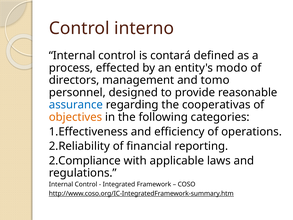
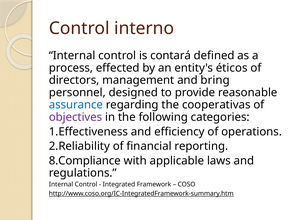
modo: modo -> éticos (232, 68)
tomo: tomo -> bring (215, 80)
objectives colour: orange -> purple (76, 117)
2.Compliance: 2.Compliance -> 8.Compliance (85, 161)
